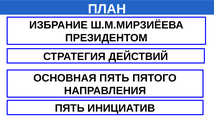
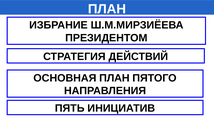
ОСНОВНАЯ ПЯТЬ: ПЯТЬ -> ПЛАН (114, 78)
